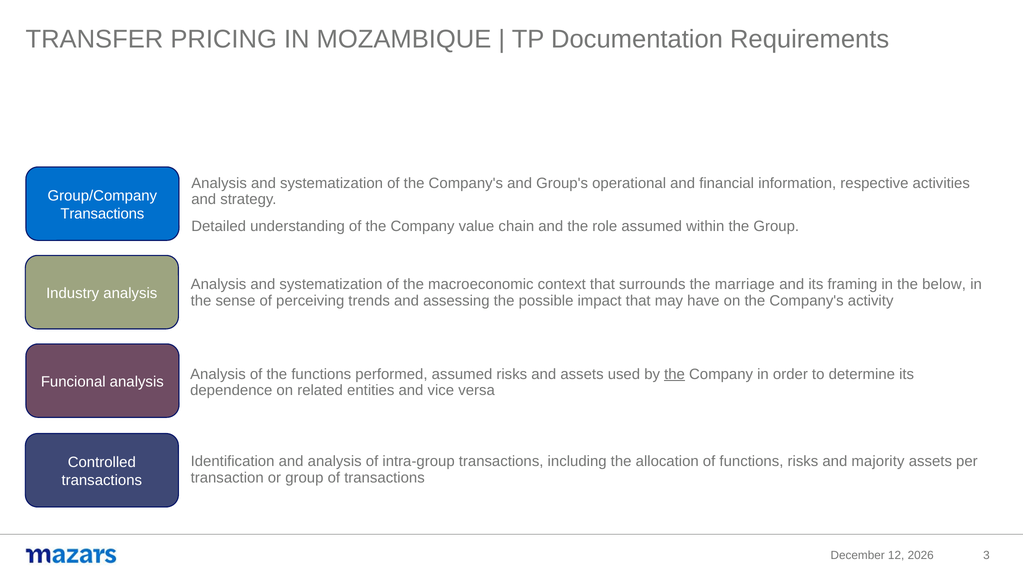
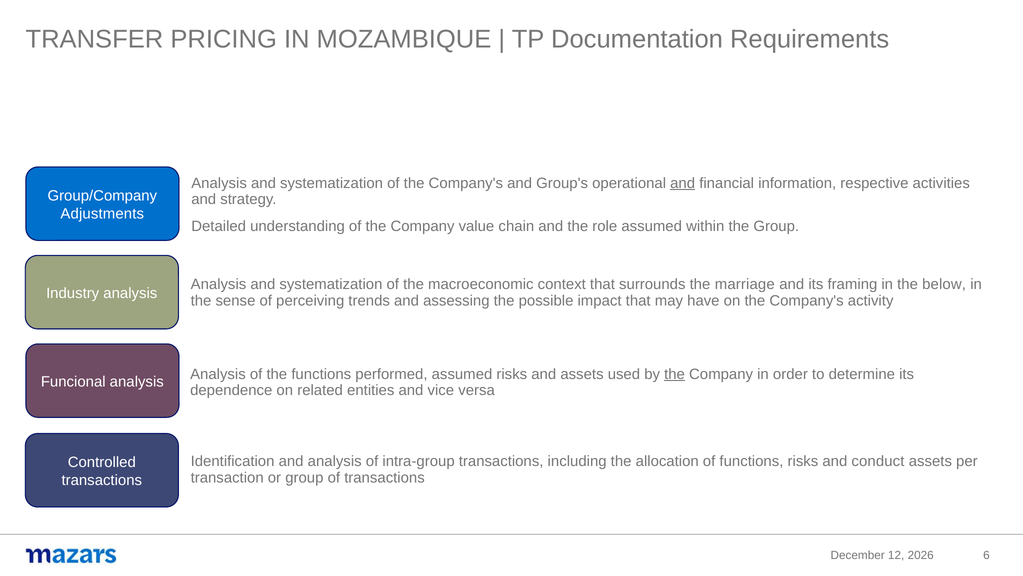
and underline: none -> present (683, 183)
Transactions: Transactions -> Adjustments (102, 213)
majority: majority -> conduct (878, 461)
3: 3 -> 6 (986, 555)
